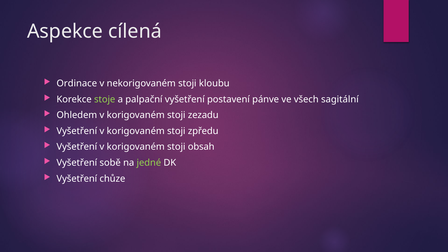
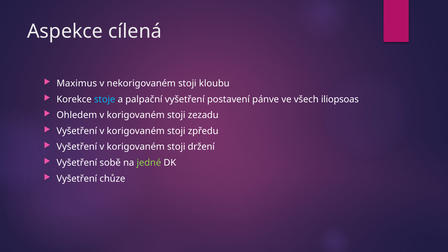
Ordinace: Ordinace -> Maximus (77, 83)
stoje colour: light green -> light blue (105, 99)
sagitální: sagitální -> iliopsoas (340, 99)
obsah: obsah -> držení (201, 147)
